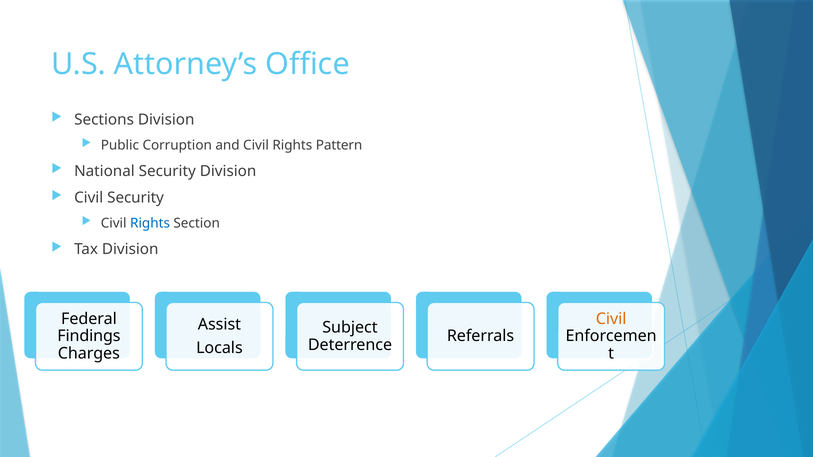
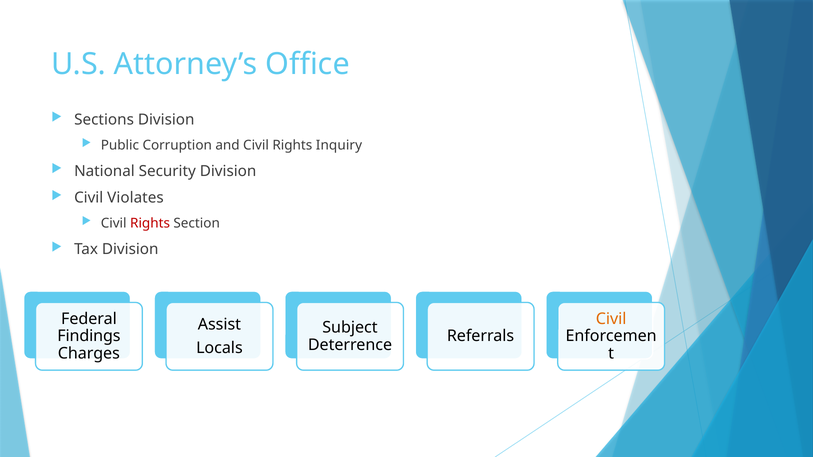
Pattern: Pattern -> Inquiry (339, 145)
Civil Security: Security -> Violates (135, 198)
Rights colour: blue -> red (150, 223)
